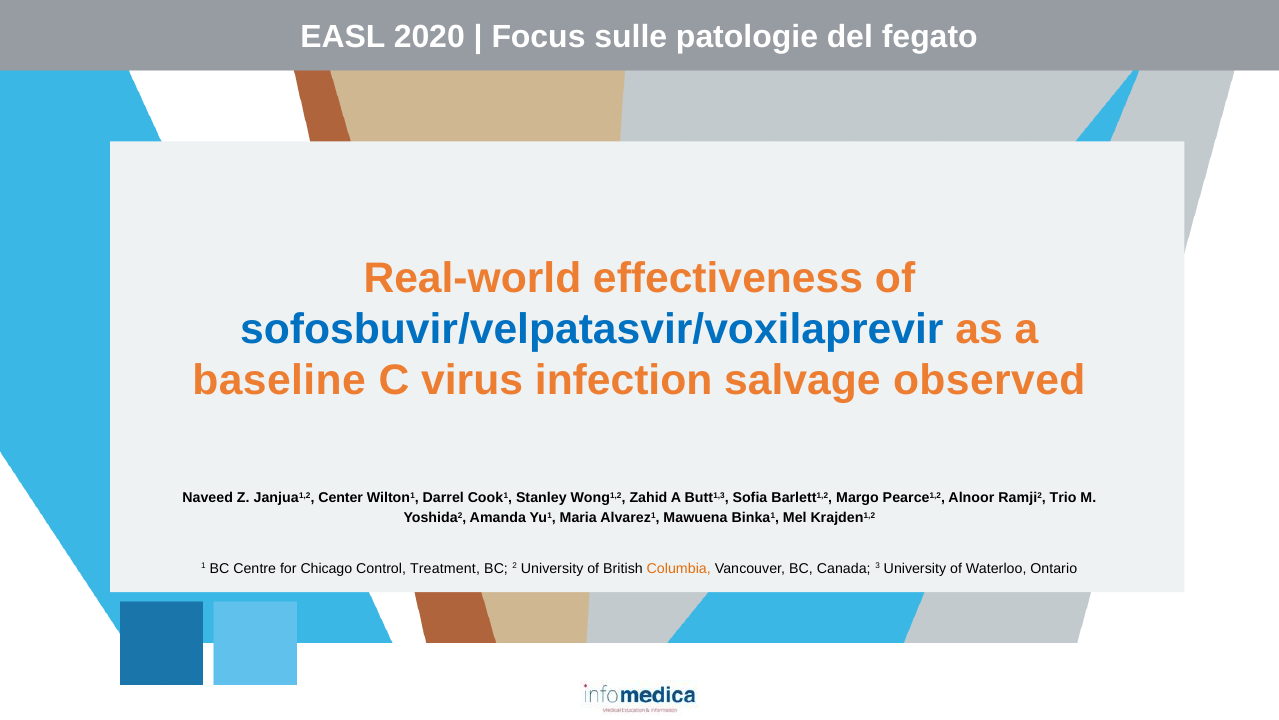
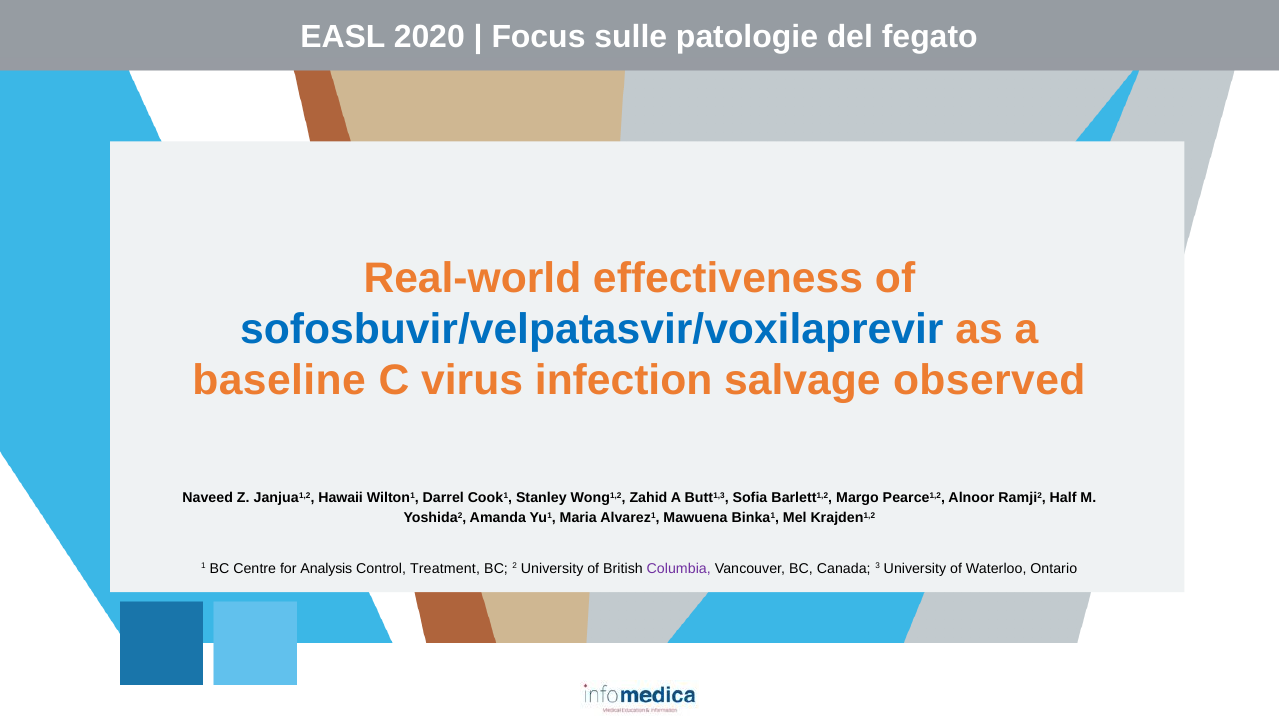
Center: Center -> Hawaii (341, 498)
Trio: Trio -> Half (1063, 498)
Chicago: Chicago -> Analysis (326, 568)
Columbia colour: orange -> purple (679, 568)
